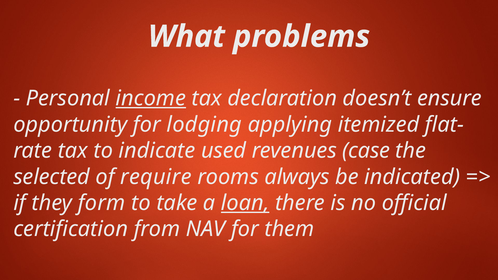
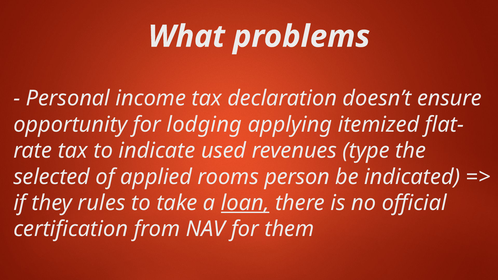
income underline: present -> none (151, 98)
case: case -> type (366, 151)
require: require -> applied (156, 177)
always: always -> person (297, 177)
form: form -> rules (102, 203)
